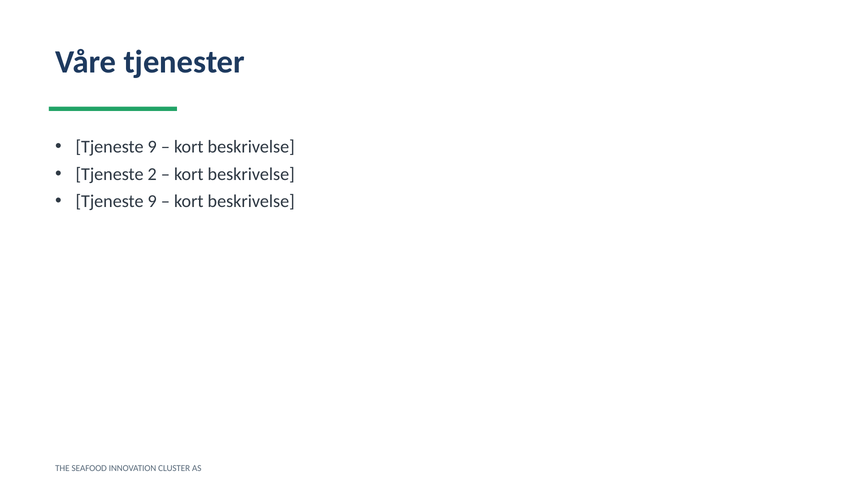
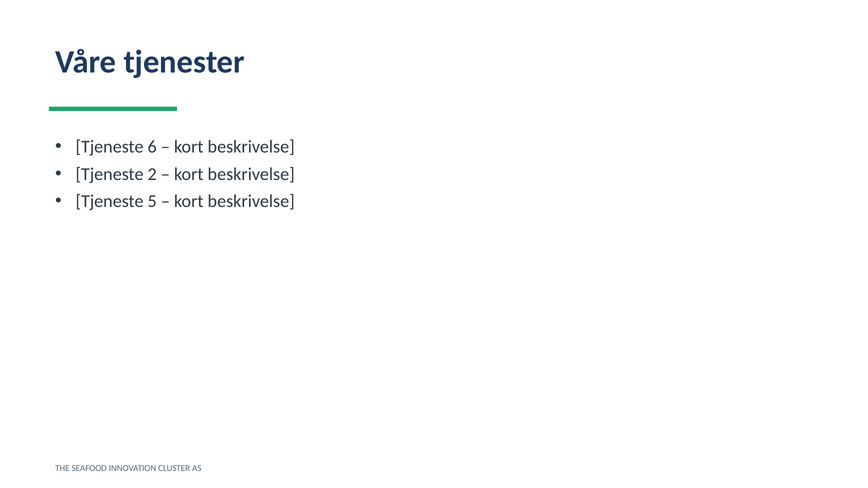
9: 9 -> 6 (152, 147)
9: 9 -> 5 (152, 201)
